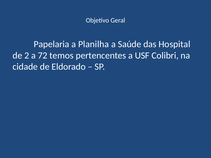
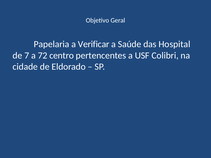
Planilha: Planilha -> Verificar (94, 44)
2: 2 -> 7 (27, 56)
temos: temos -> centro (62, 56)
